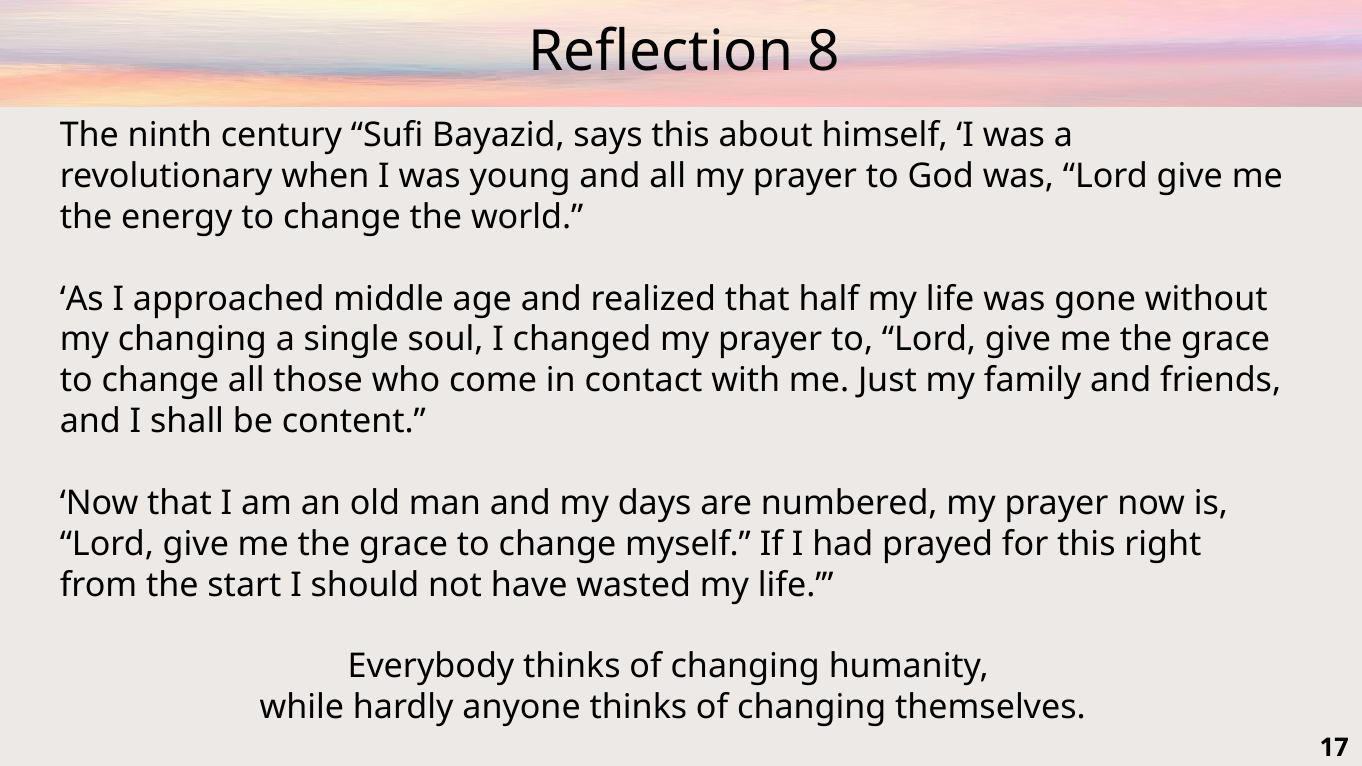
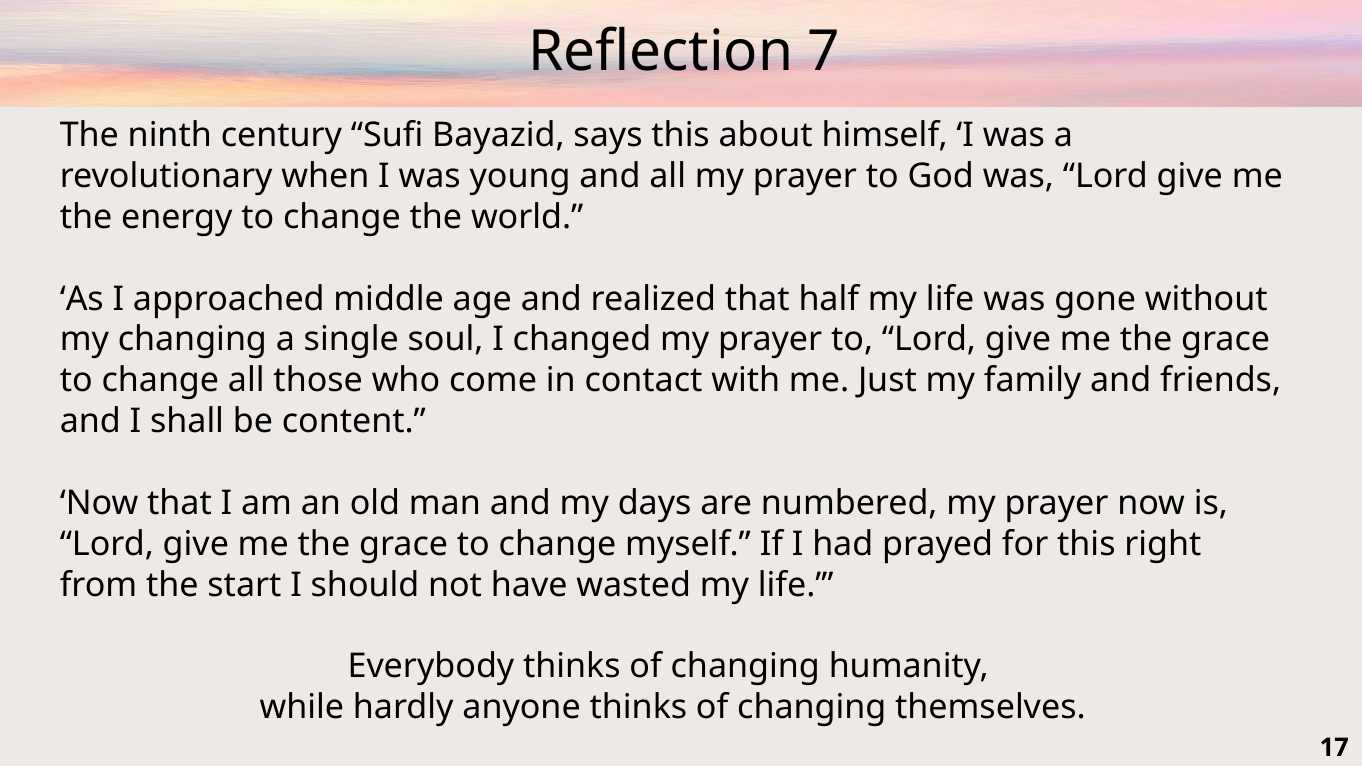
8: 8 -> 7 (824, 52)
